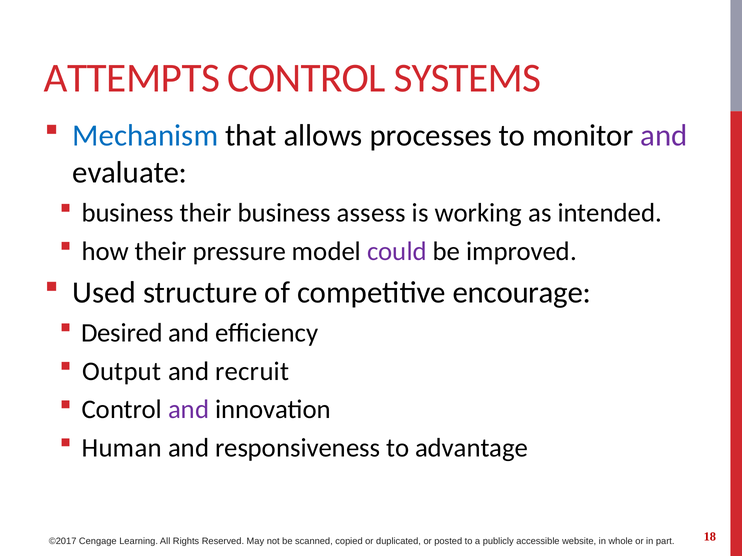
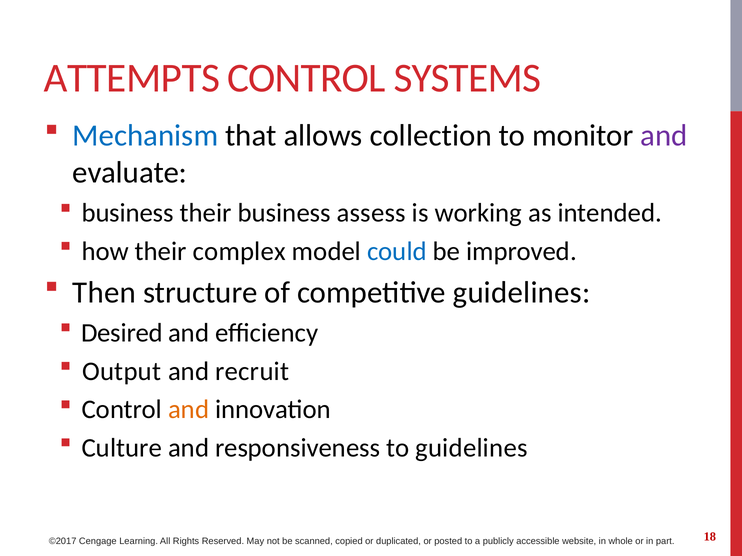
processes: processes -> collection (431, 136)
pressure: pressure -> complex (239, 252)
could colour: purple -> blue (397, 252)
Used: Used -> Then (104, 293)
competitive encourage: encourage -> guidelines (522, 293)
and colour: purple -> orange (189, 410)
Human: Human -> Culture (122, 448)
to advantage: advantage -> guidelines (471, 448)
